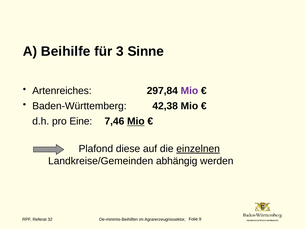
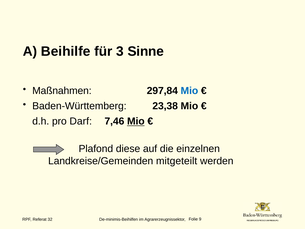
Artenreiches: Artenreiches -> Maßnahmen (62, 91)
Mio colour: purple -> blue (189, 91)
42,38: 42,38 -> 23,38 (165, 106)
Eine: Eine -> Darf (81, 121)
einzelnen underline: present -> none (198, 149)
abhängig: abhängig -> mitgeteilt (177, 161)
